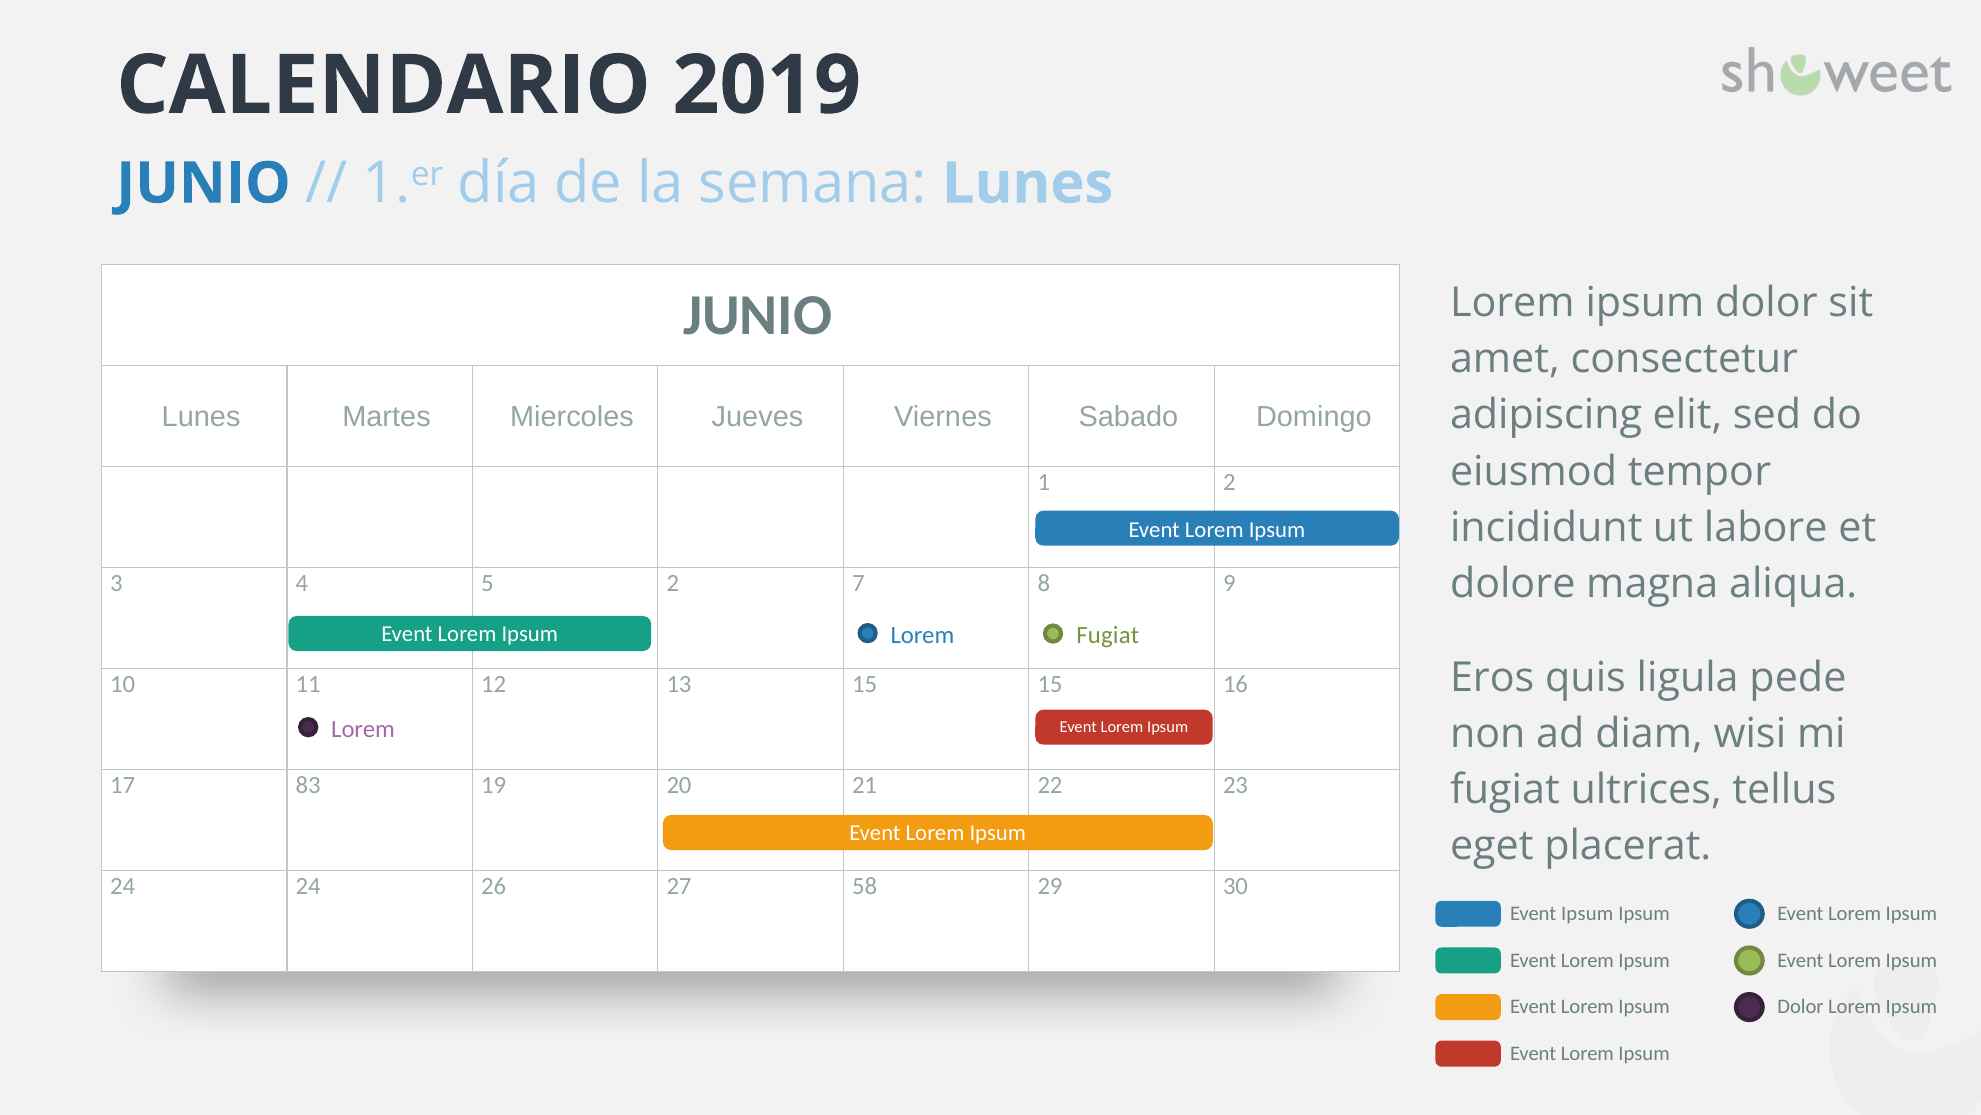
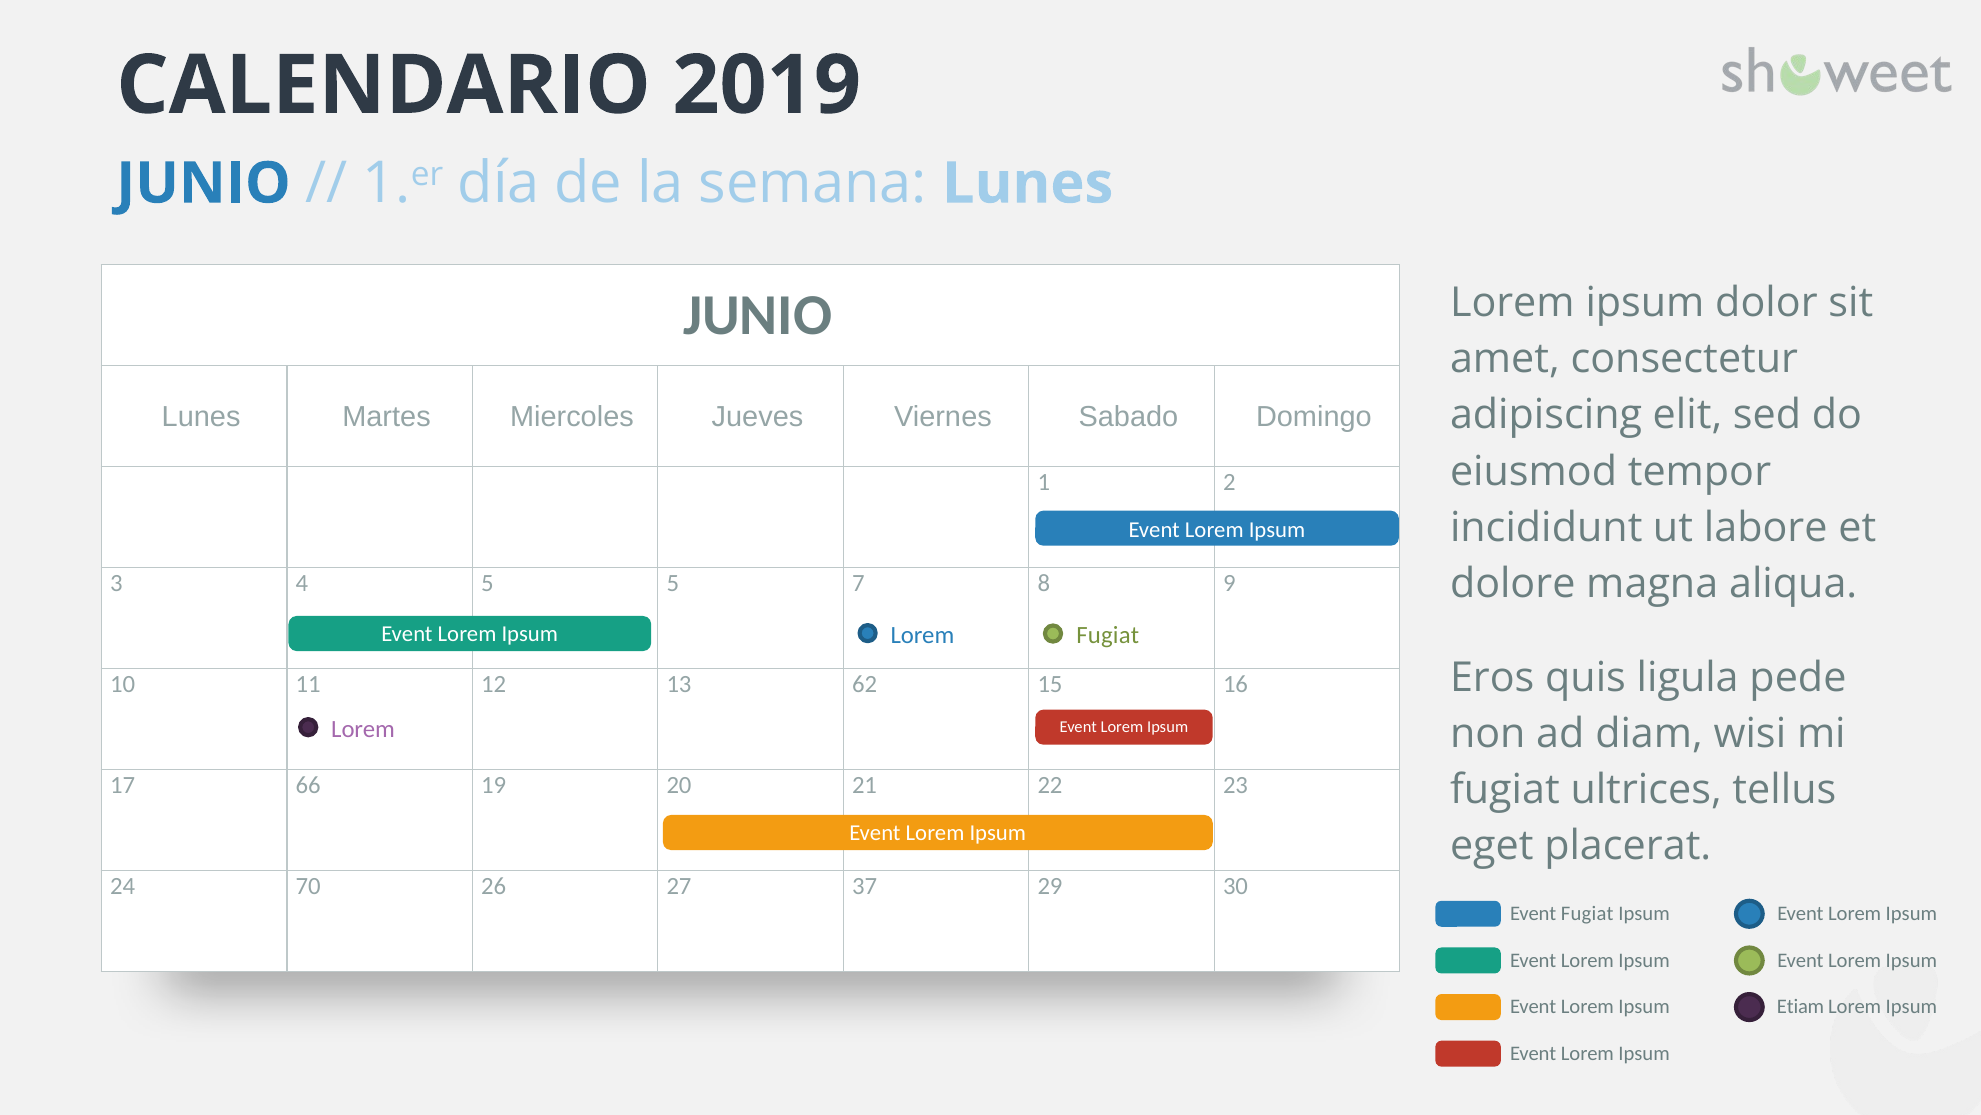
5 2: 2 -> 5 (673, 583)
13 15: 15 -> 62 (865, 684)
83: 83 -> 66 (308, 784)
24 24: 24 -> 70 (308, 885)
58: 58 -> 37 (865, 885)
Event Ipsum: Ipsum -> Fugiat (1587, 913)
Dolor: Dolor -> Etiam (1801, 1007)
